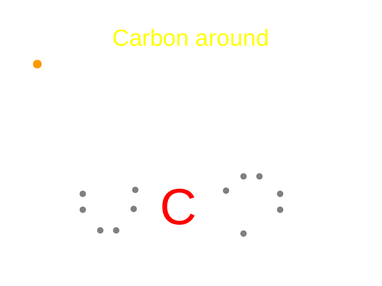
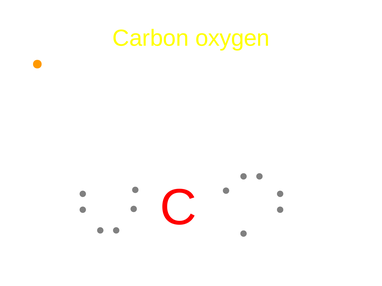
around: around -> oxygen (232, 38)
